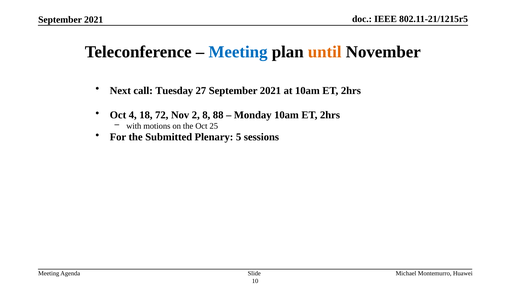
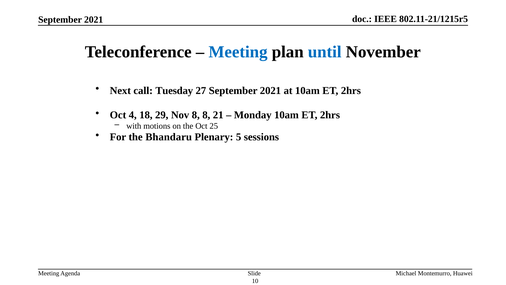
until colour: orange -> blue (325, 52)
72: 72 -> 29 (162, 115)
Nov 2: 2 -> 8 (196, 115)
88: 88 -> 21 (218, 115)
Submitted: Submitted -> Bhandaru (169, 137)
